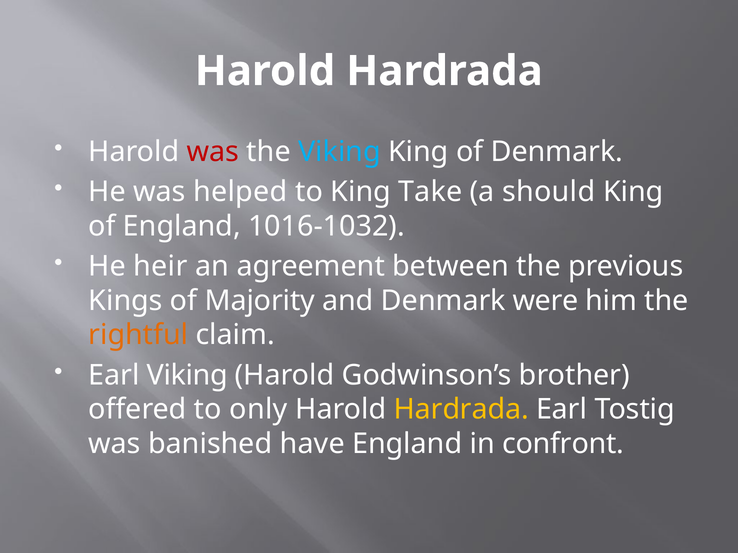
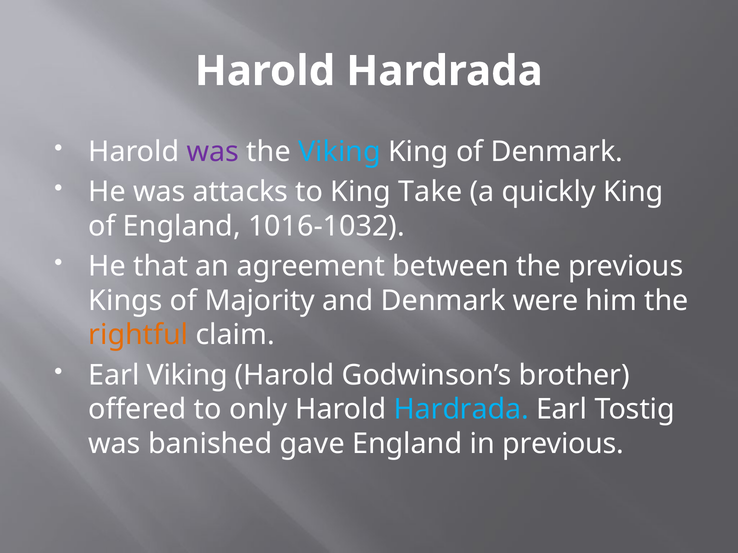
was colour: red -> purple (213, 152)
helped: helped -> attacks (241, 192)
should: should -> quickly (549, 192)
heir: heir -> that (161, 267)
Hardrada colour: yellow -> light blue (461, 410)
have: have -> gave (312, 444)
in confront: confront -> previous (563, 444)
